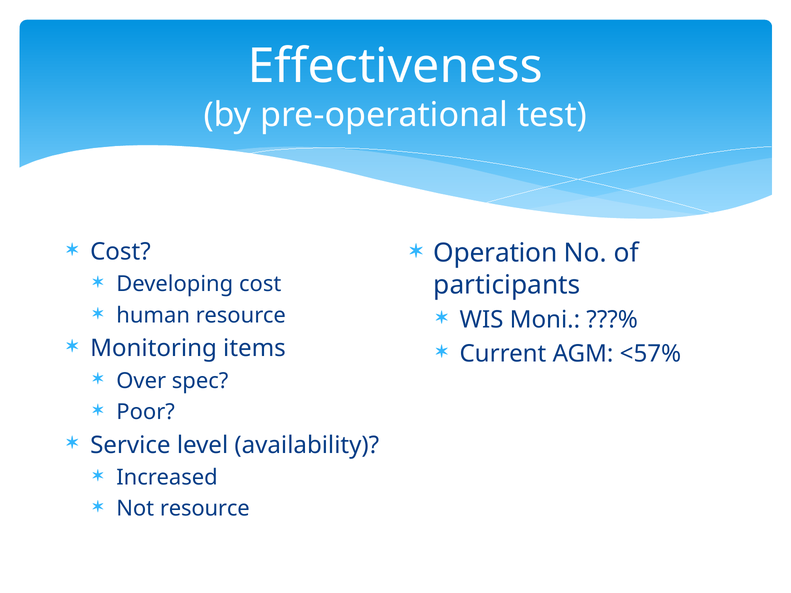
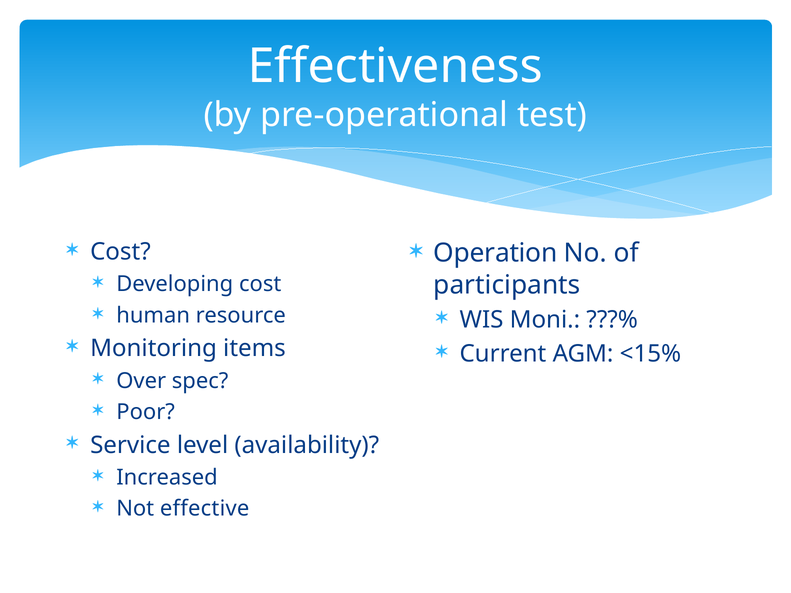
<57%: <57% -> <15% (650, 354)
Not resource: resource -> effective (205, 509)
